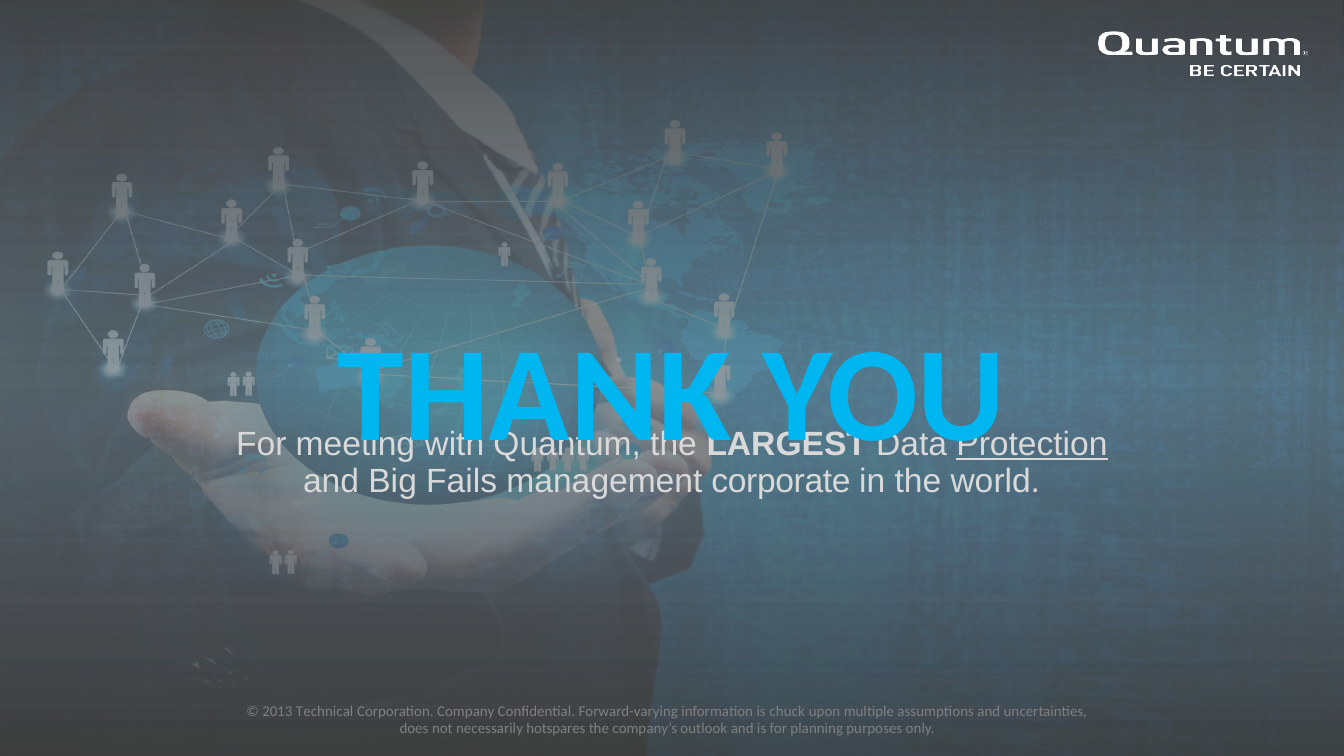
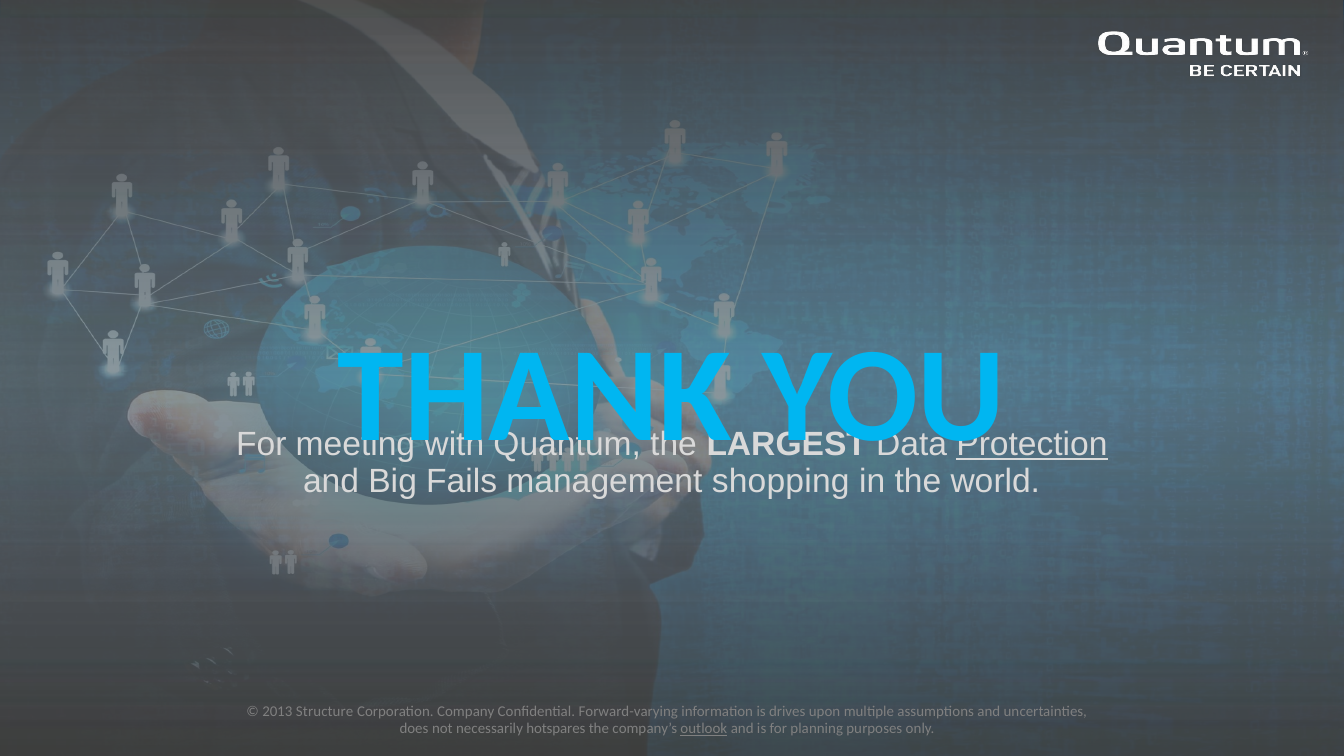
corporate: corporate -> shopping (781, 481)
Technical: Technical -> Structure (325, 711)
chuck: chuck -> drives (787, 711)
outlook underline: none -> present (704, 729)
